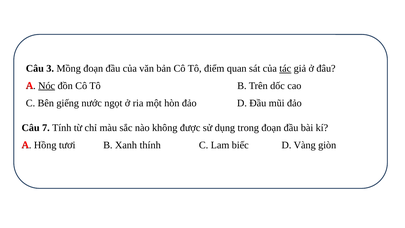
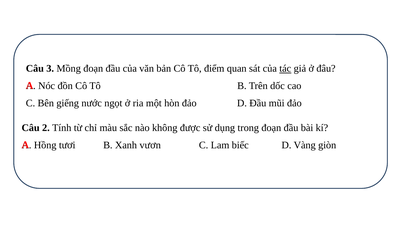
Nóc underline: present -> none (47, 86)
7: 7 -> 2 (46, 128)
thính: thính -> vươn (150, 145)
